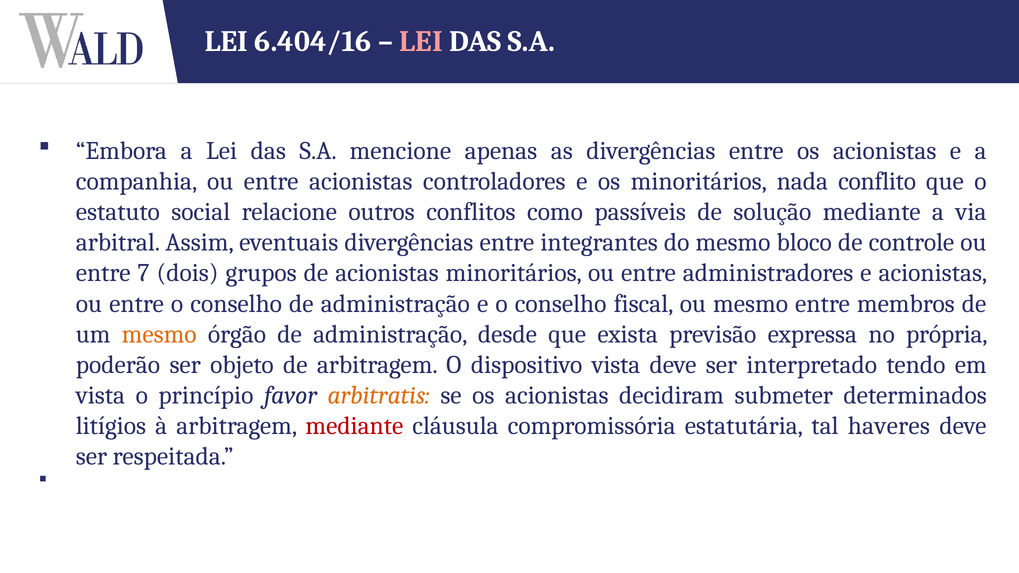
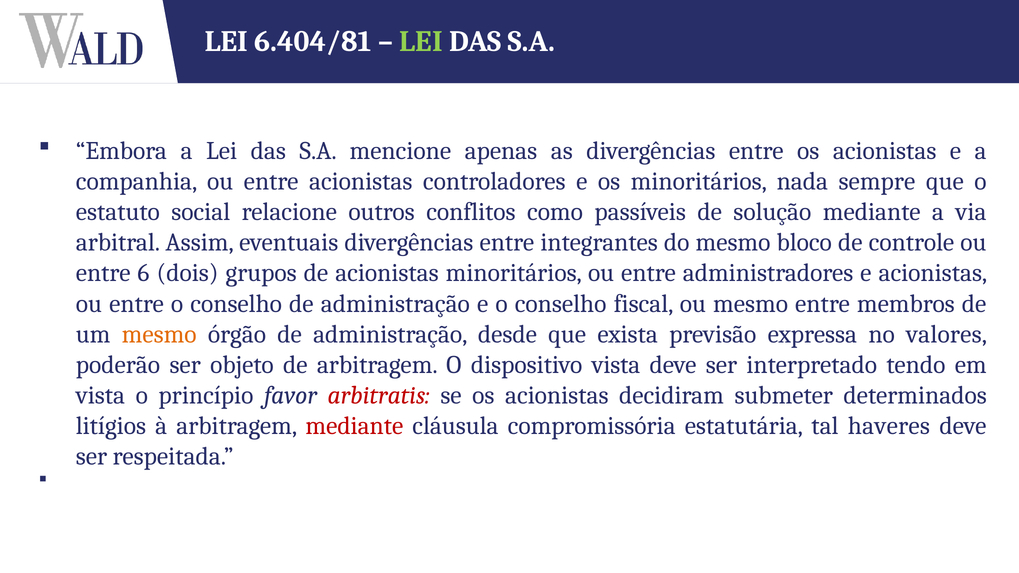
6.404/16: 6.404/16 -> 6.404/81 (313, 41)
LEI colour: pink -> light green (421, 41)
conflito: conflito -> sempre (877, 181)
7: 7 -> 6 (143, 273)
própria: própria -> valores (947, 334)
arbitratis colour: orange -> red (379, 395)
